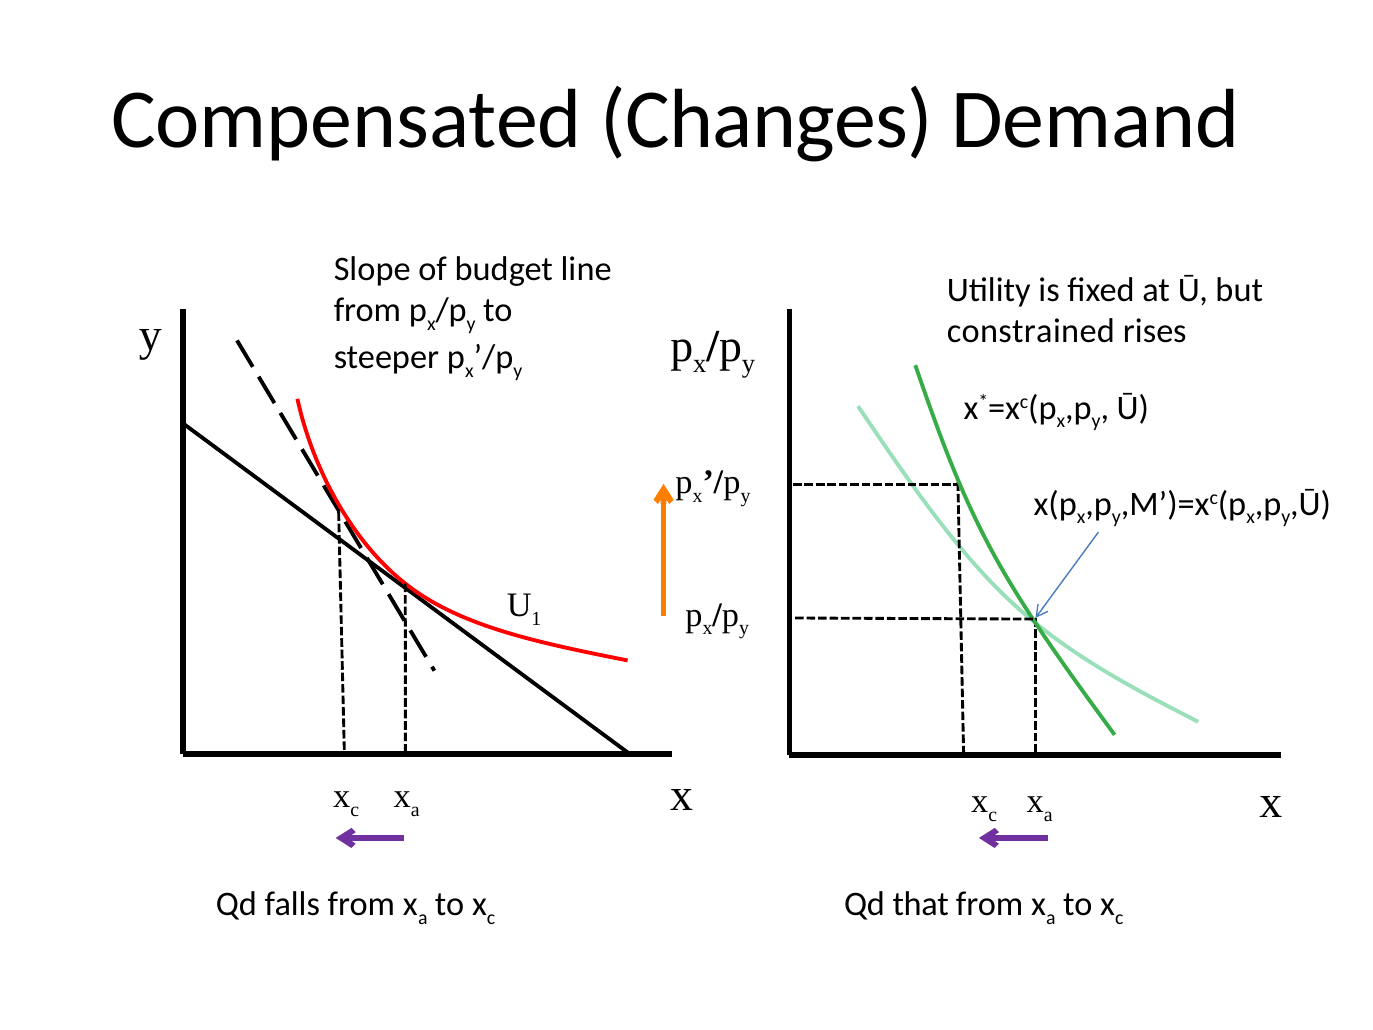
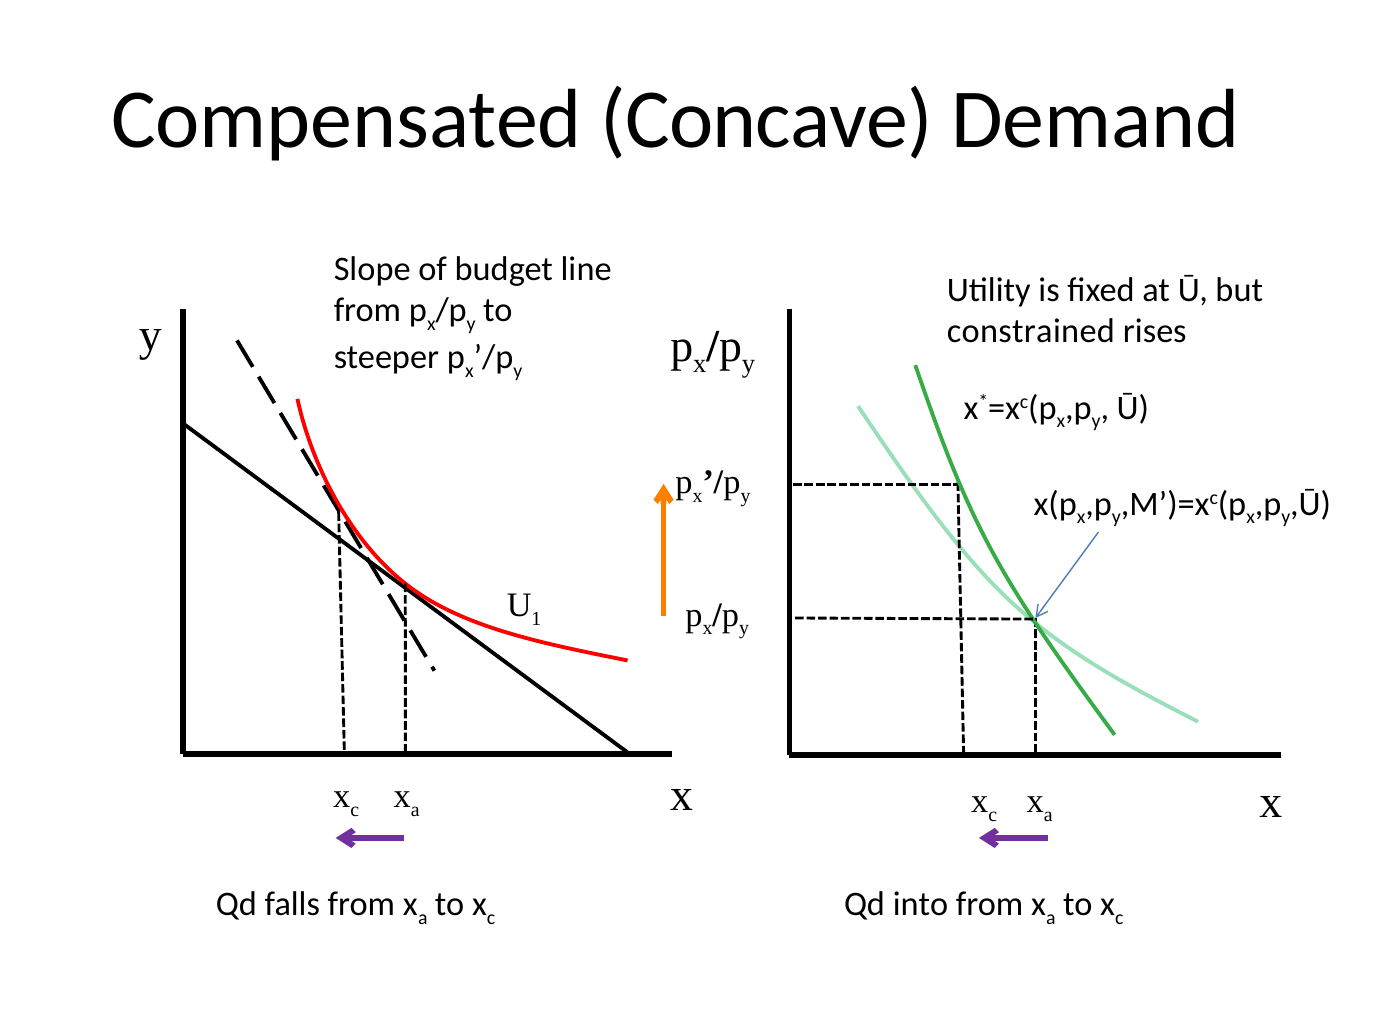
Changes: Changes -> Concave (767, 120)
that: that -> into (921, 904)
